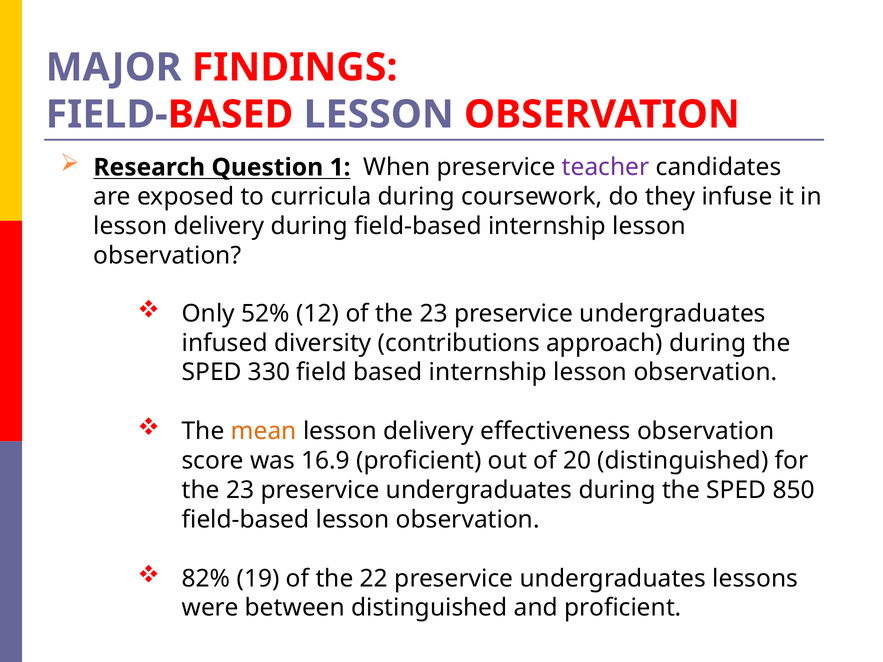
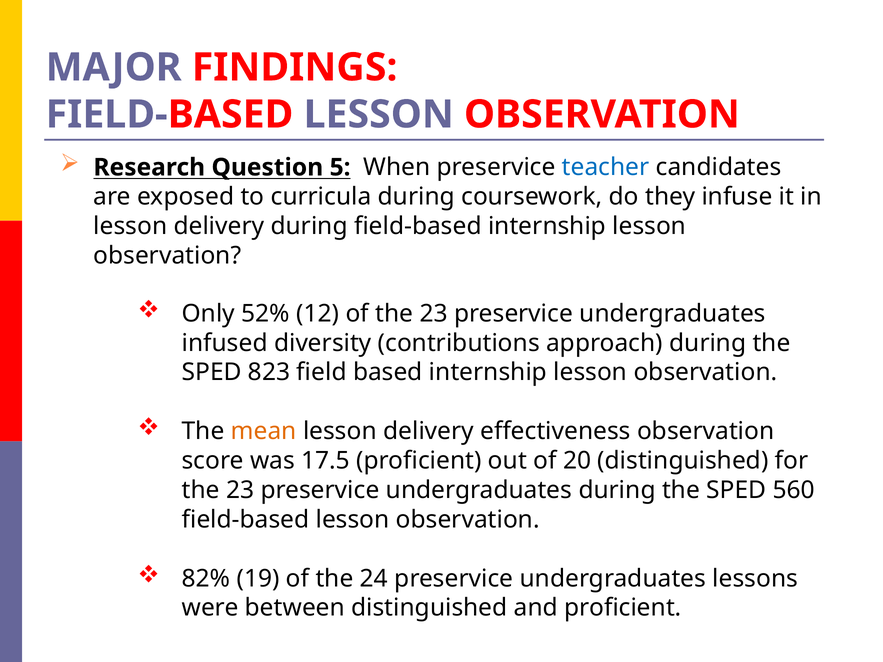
1: 1 -> 5 (340, 167)
teacher colour: purple -> blue (606, 167)
330: 330 -> 823 (269, 373)
16.9: 16.9 -> 17.5 (326, 461)
850: 850 -> 560 (794, 490)
22: 22 -> 24 (374, 579)
